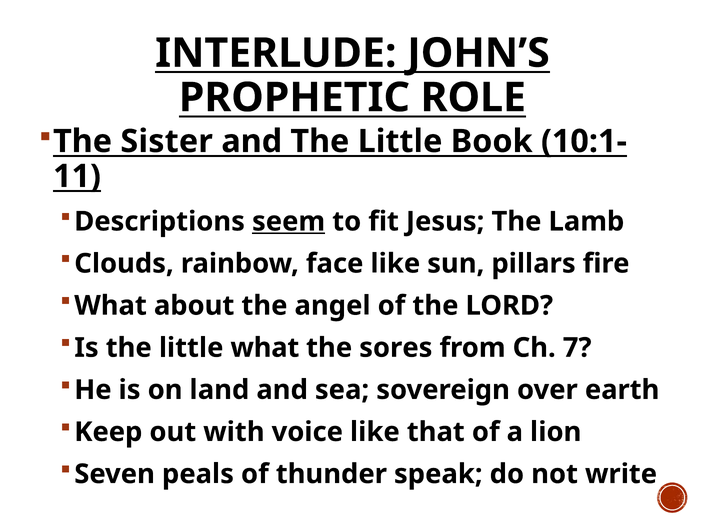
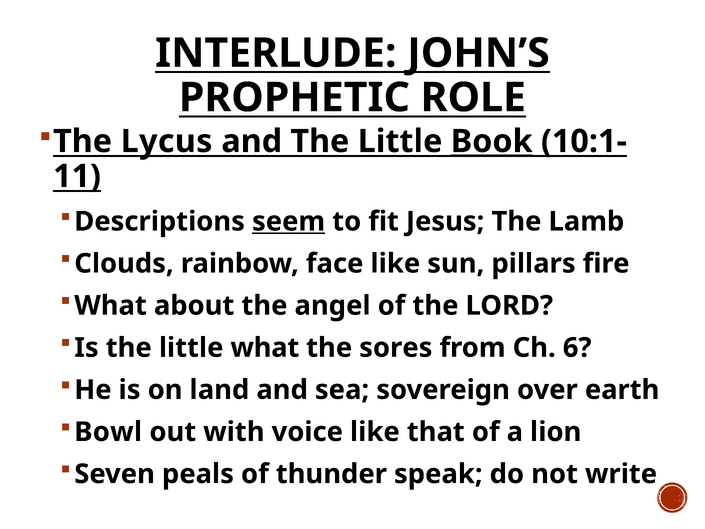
Sister: Sister -> Lycus (167, 141)
Book underline: none -> present (492, 141)
7: 7 -> 6 (577, 348)
Keep: Keep -> Bowl (108, 432)
